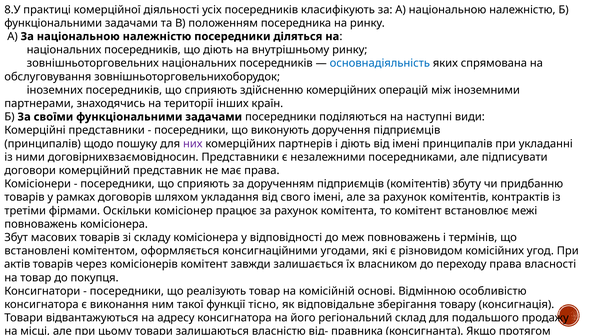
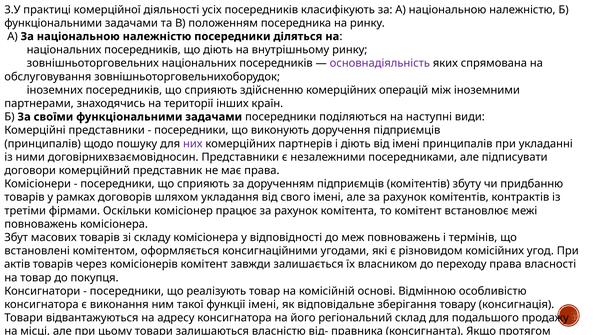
8.У: 8.У -> 3.У (12, 10)
основнадіяльність colour: blue -> purple (380, 63)
функції тісно: тісно -> імені (264, 305)
